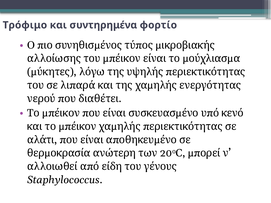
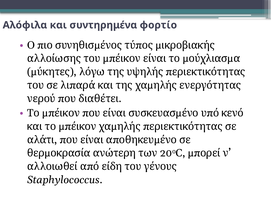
Τρόφιμο: Τρόφιμο -> Αλόφιλα (25, 25)
